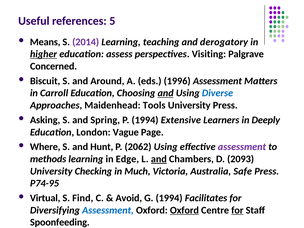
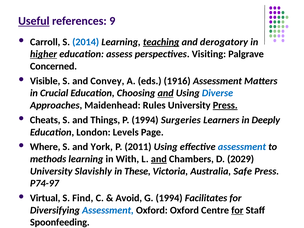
Useful underline: none -> present (34, 21)
5: 5 -> 9 (112, 21)
Means: Means -> Carroll (45, 42)
2014 colour: purple -> blue (86, 42)
teaching underline: none -> present (161, 42)
Biscuit: Biscuit -> Visible (45, 81)
Around: Around -> Convey (107, 81)
1996: 1996 -> 1916 (177, 81)
Carroll: Carroll -> Crucial (54, 93)
Tools: Tools -> Rules (154, 105)
Press underline: none -> present (225, 105)
Asking: Asking -> Cheats (45, 120)
Spring: Spring -> Things (105, 120)
Extensive: Extensive -> Surgeries (181, 120)
Vague: Vague -> Levels (126, 132)
Hunt: Hunt -> York (102, 147)
2062: 2062 -> 2011 (138, 147)
assessment colour: purple -> blue (242, 147)
Edge: Edge -> With (127, 159)
2093: 2093 -> 2029 (241, 159)
Checking: Checking -> Slavishly (93, 171)
Much: Much -> These (137, 171)
P74-95: P74-95 -> P74-97 (45, 183)
Oxford underline: present -> none (184, 210)
